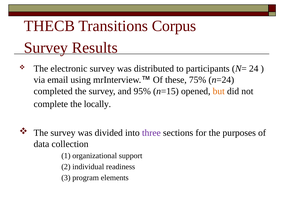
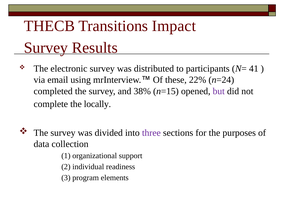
Corpus: Corpus -> Impact (174, 26)
24: 24 -> 41 (254, 69)
75%: 75% -> 22% (198, 80)
95%: 95% -> 38% (142, 91)
but colour: orange -> purple (219, 91)
